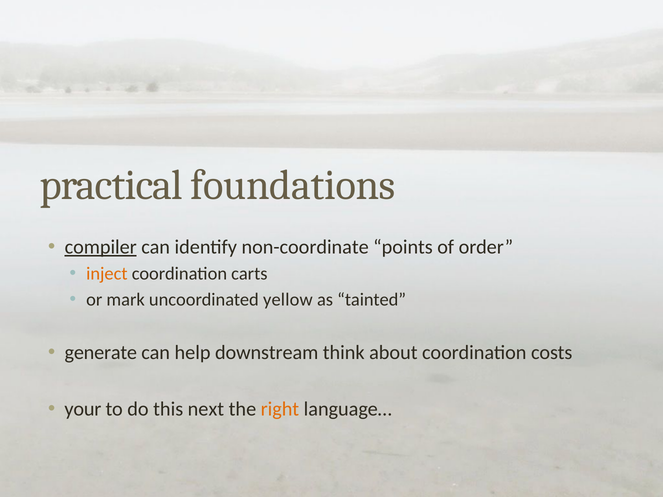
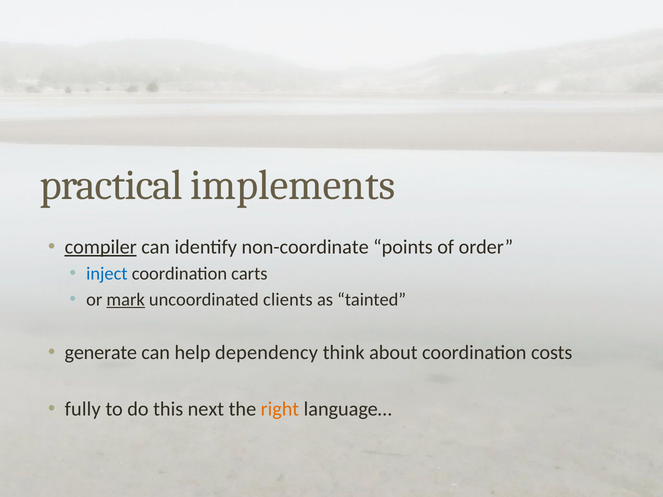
foundations: foundations -> implements (293, 185)
inject colour: orange -> blue (107, 274)
mark underline: none -> present (126, 300)
yellow: yellow -> clients (288, 300)
downstream: downstream -> dependency (267, 353)
your: your -> fully (83, 409)
